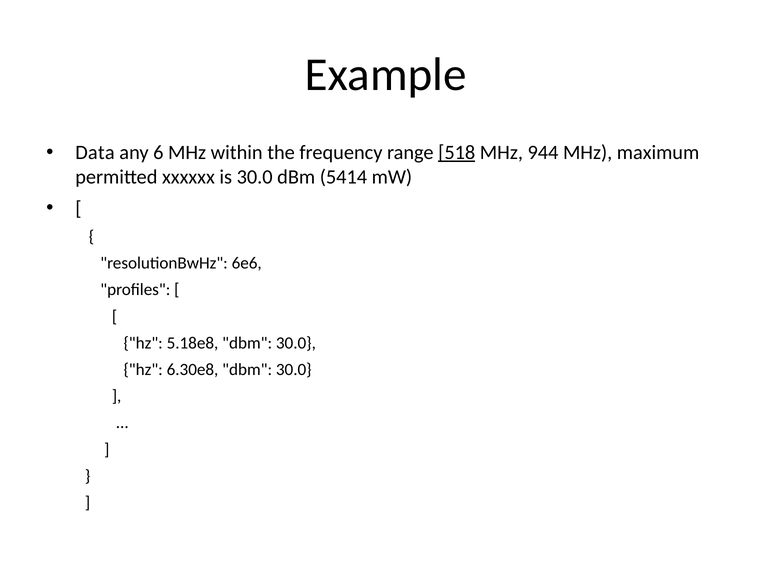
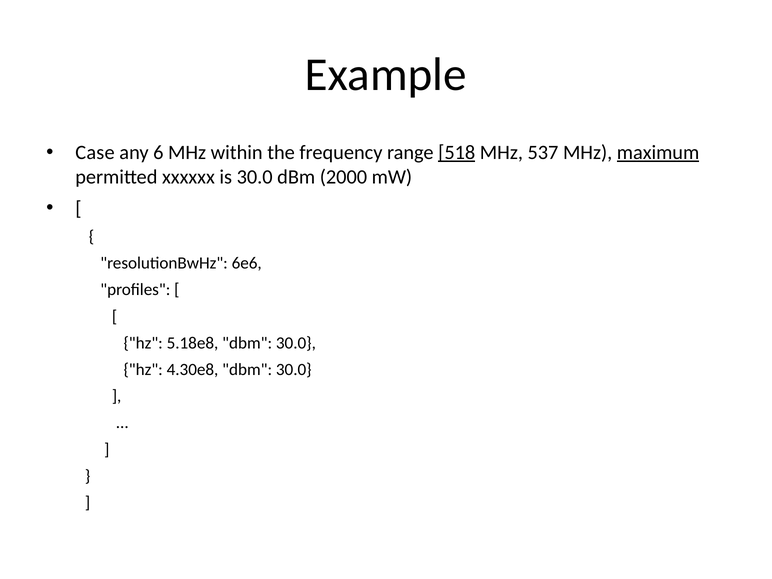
Data: Data -> Case (95, 153)
944: 944 -> 537 (543, 153)
maximum underline: none -> present (658, 153)
5414: 5414 -> 2000 (343, 177)
6.30e8: 6.30e8 -> 4.30e8 (192, 370)
